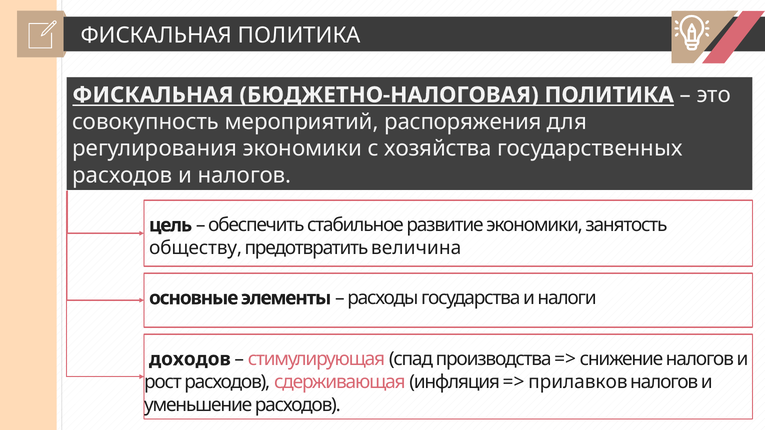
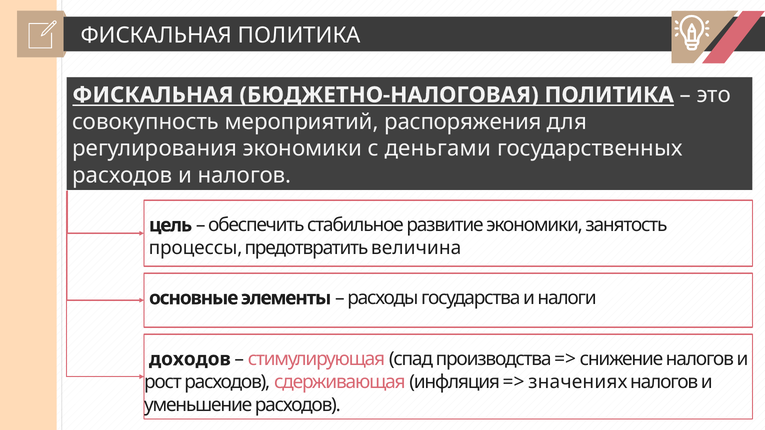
хозяйства: хозяйства -> деньгами (438, 149)
обществу: обществу -> процессы (196, 248)
прилавков: прилавков -> значениях (578, 382)
